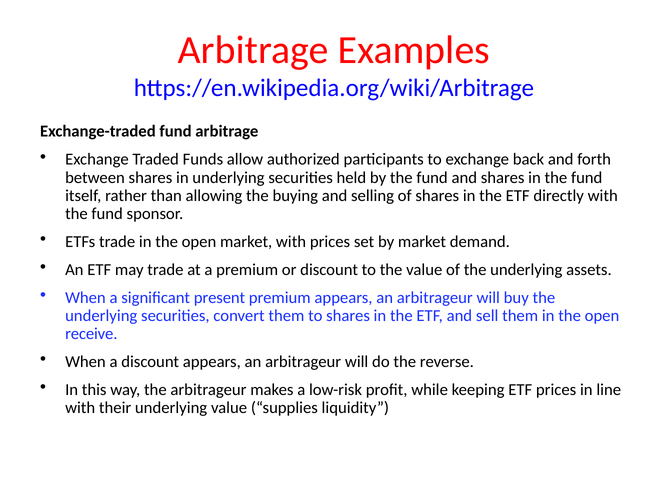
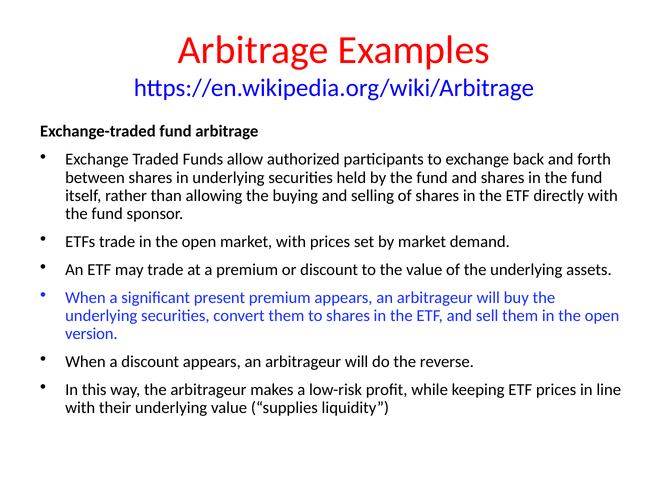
receive: receive -> version (91, 334)
